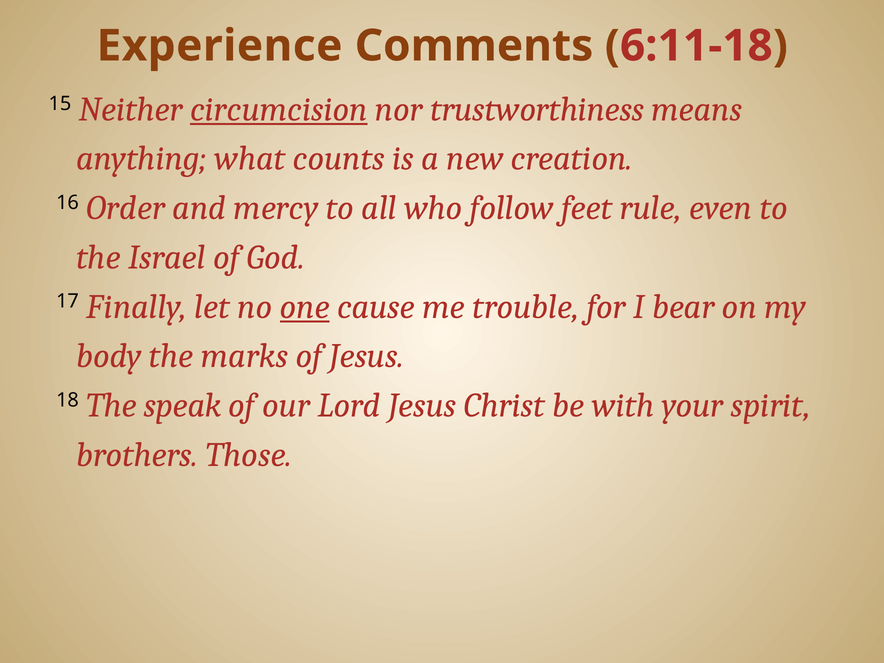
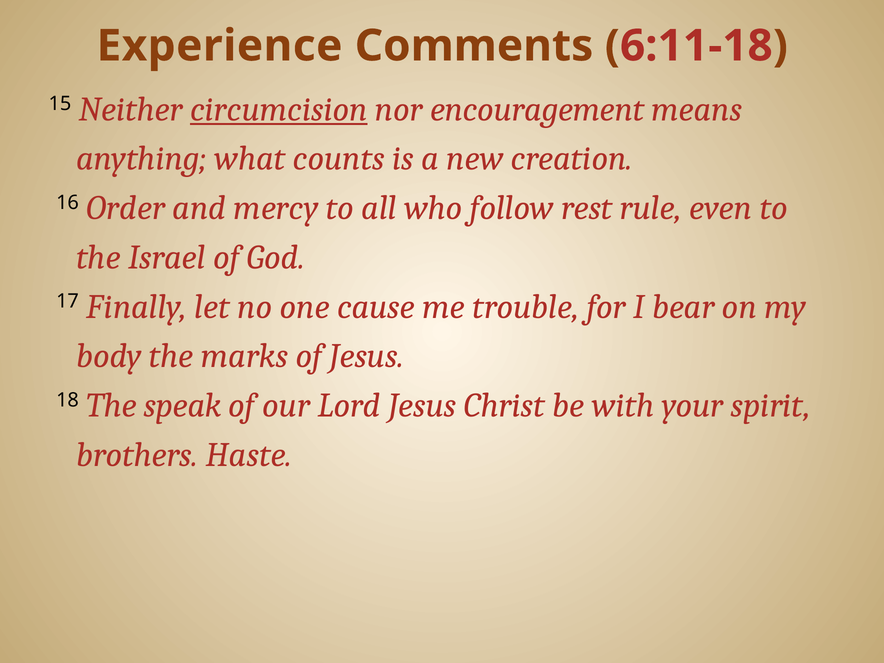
trustworthiness: trustworthiness -> encouragement (537, 109)
feet: feet -> rest (587, 208)
one underline: present -> none (305, 307)
Those: Those -> Haste (249, 455)
